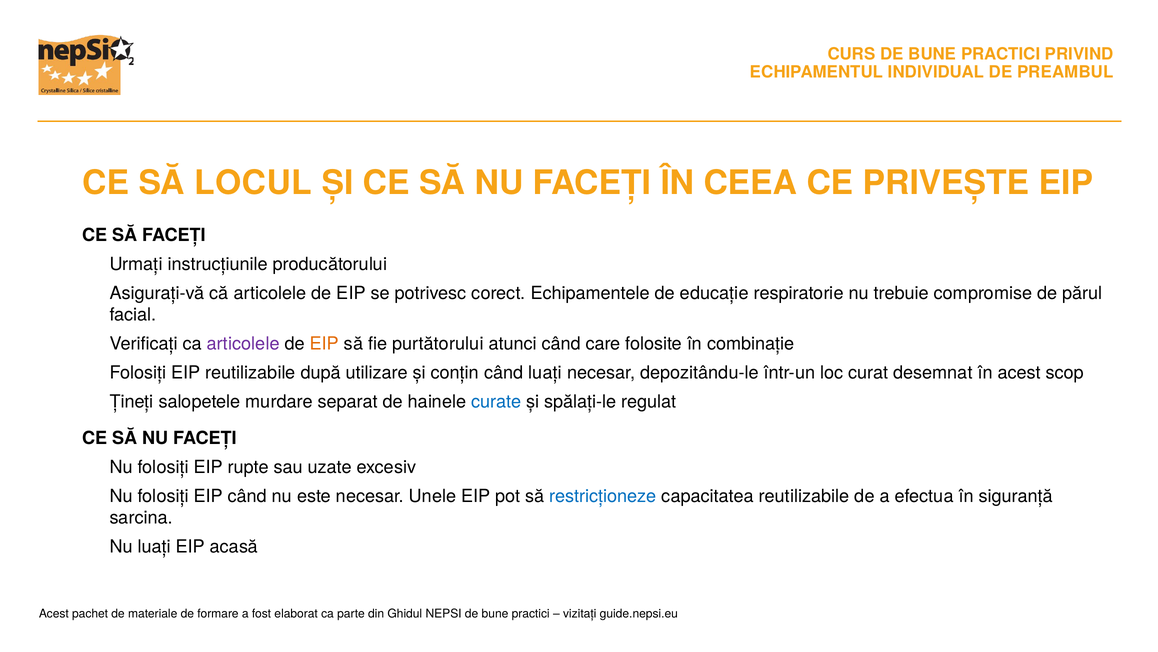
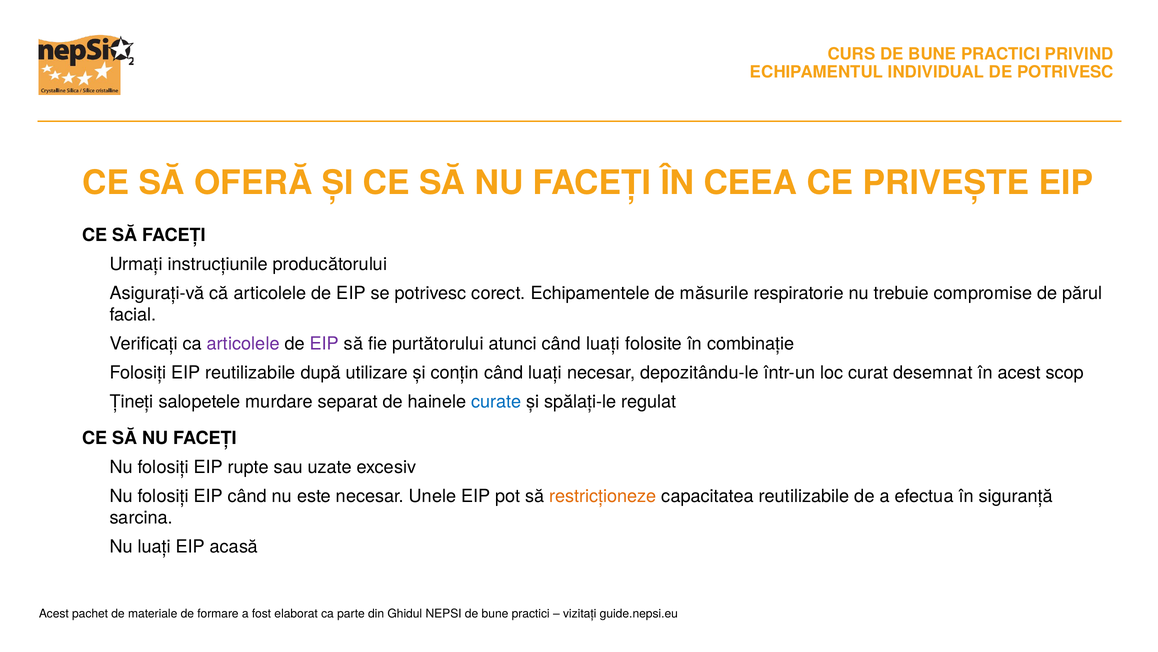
DE PREAMBUL: PREAMBUL -> POTRIVESC (1065, 72)
LOCUL: LOCUL -> OFERĂ (253, 183)
educație: educație -> măsurile (714, 293)
EIP colour: orange -> purple (324, 344)
atunci când care: care -> luați (603, 344)
restricționeze colour: blue -> orange (603, 496)
